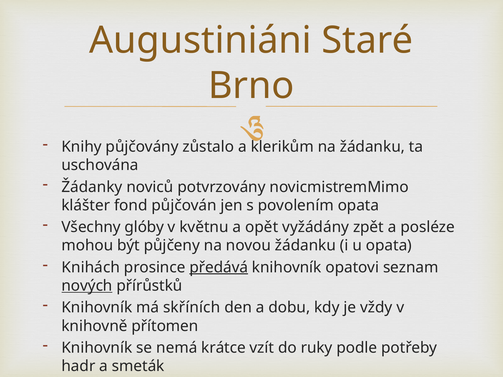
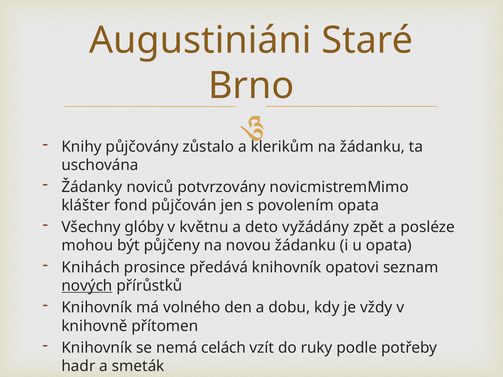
opět: opět -> deto (262, 227)
předává underline: present -> none (219, 268)
skříních: skříních -> volného (192, 308)
krátce: krátce -> celách (224, 348)
